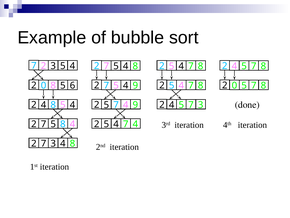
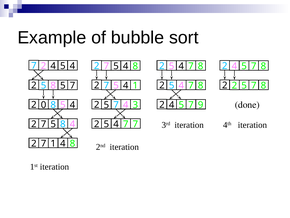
7 2 3: 3 -> 4 (53, 66)
0: 0 -> 5 (44, 85)
8 5 6: 6 -> 7 (73, 85)
5 4 9: 9 -> 1 (135, 85)
0: 0 -> 2 (234, 85)
4: 4 -> 0 (44, 105)
7 4 9: 9 -> 3 (135, 105)
5 7 3: 3 -> 9 (201, 105)
4 7 4: 4 -> 7 (135, 124)
2 7 3: 3 -> 1 (53, 143)
